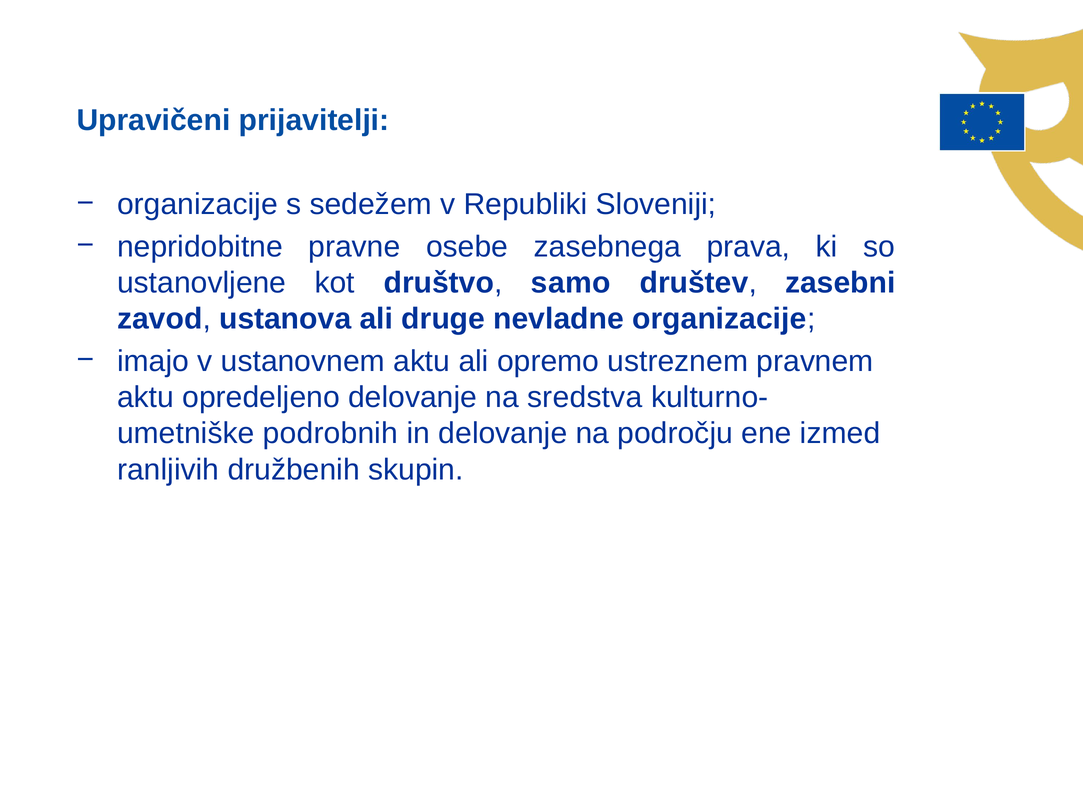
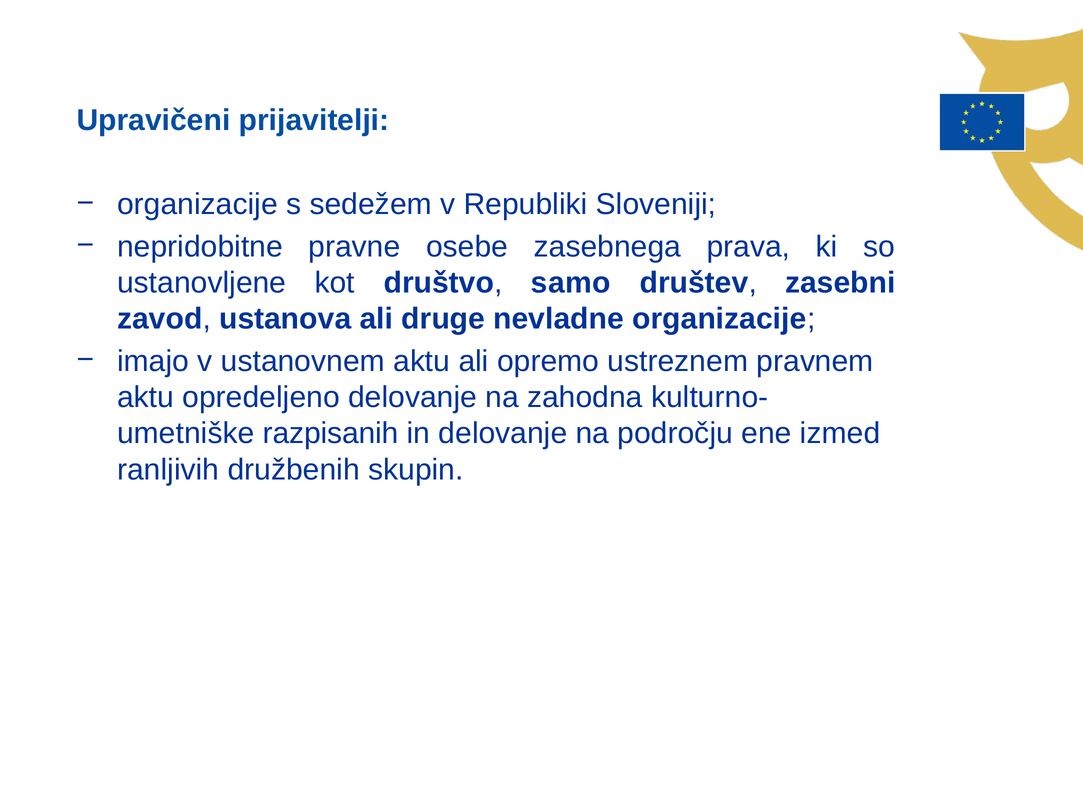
sredstva: sredstva -> zahodna (585, 397)
podrobnih: podrobnih -> razpisanih (331, 434)
